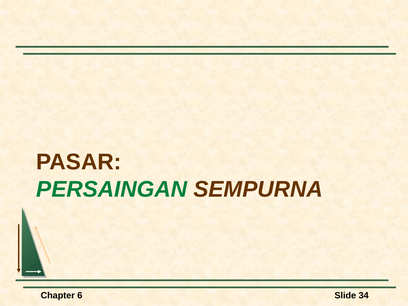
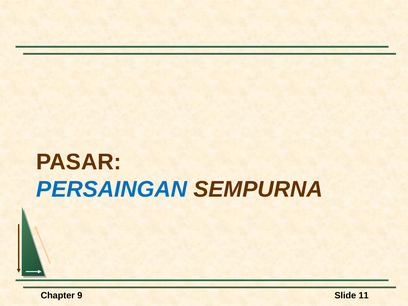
PERSAINGAN colour: green -> blue (112, 189)
6: 6 -> 9 (80, 295)
34: 34 -> 11 (364, 295)
